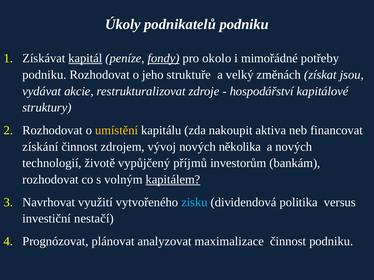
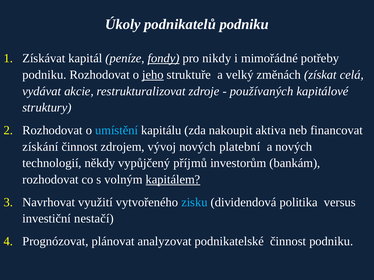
kapitál underline: present -> none (85, 58)
okolo: okolo -> nikdy (217, 58)
jeho underline: none -> present (153, 75)
jsou: jsou -> celá (352, 75)
hospodářství: hospodářství -> používaných (262, 91)
umístění colour: yellow -> light blue (117, 130)
několika: několika -> platební (240, 147)
životě: životě -> někdy (100, 163)
maximalizace: maximalizace -> podnikatelské (229, 242)
